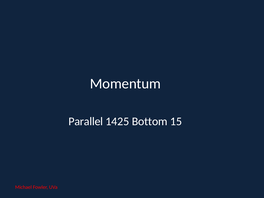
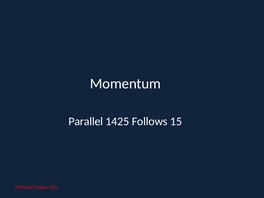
Bottom: Bottom -> Follows (150, 121)
